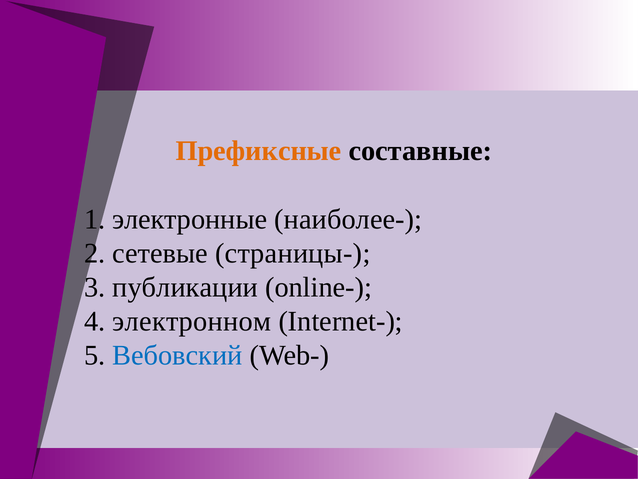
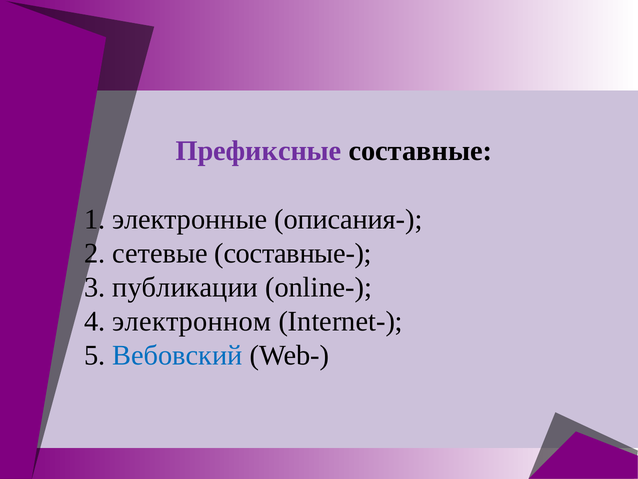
Префиксные colour: orange -> purple (259, 151)
наиболее-: наиболее- -> описания- (348, 219)
страницы-: страницы- -> составные- (293, 253)
